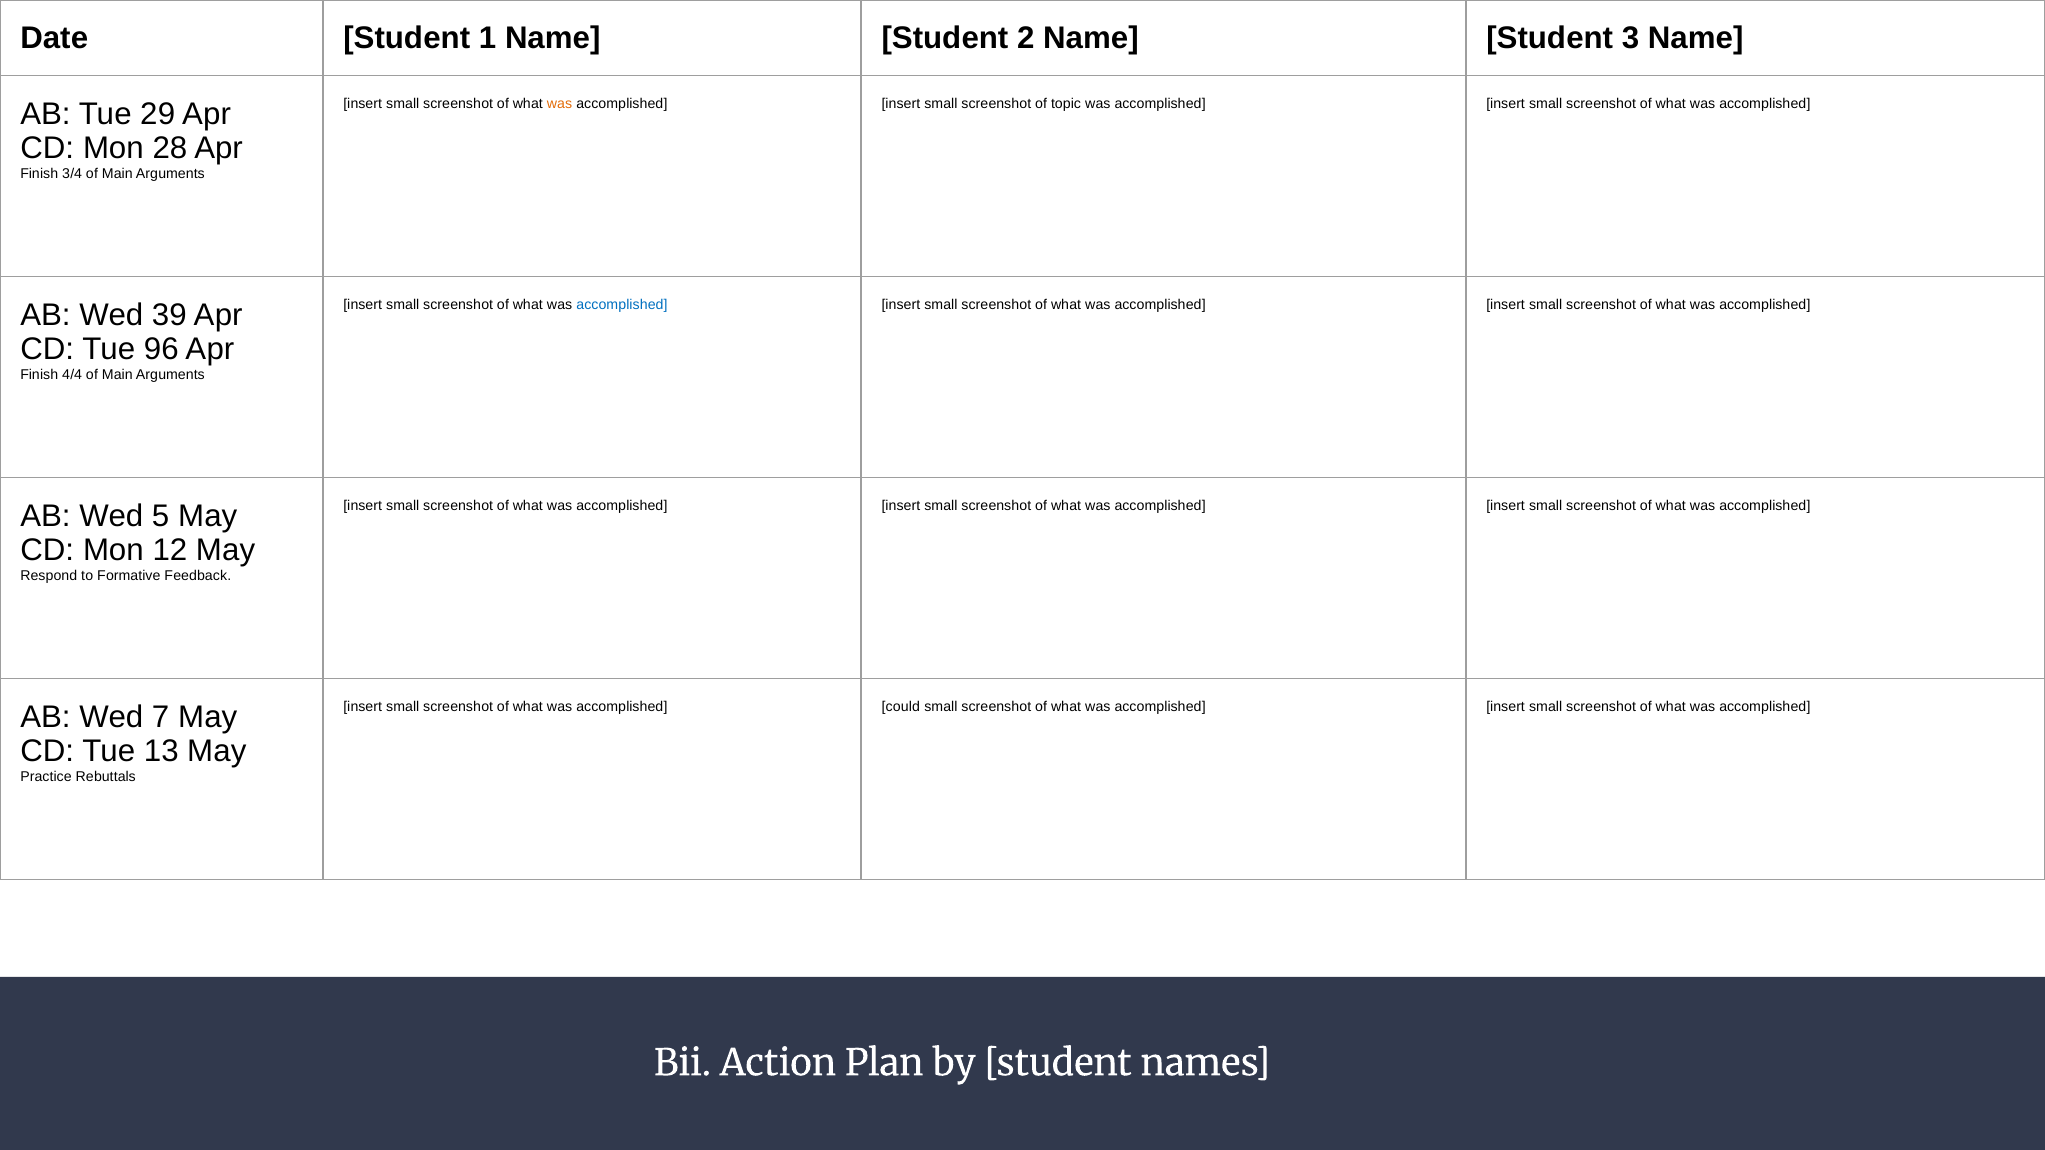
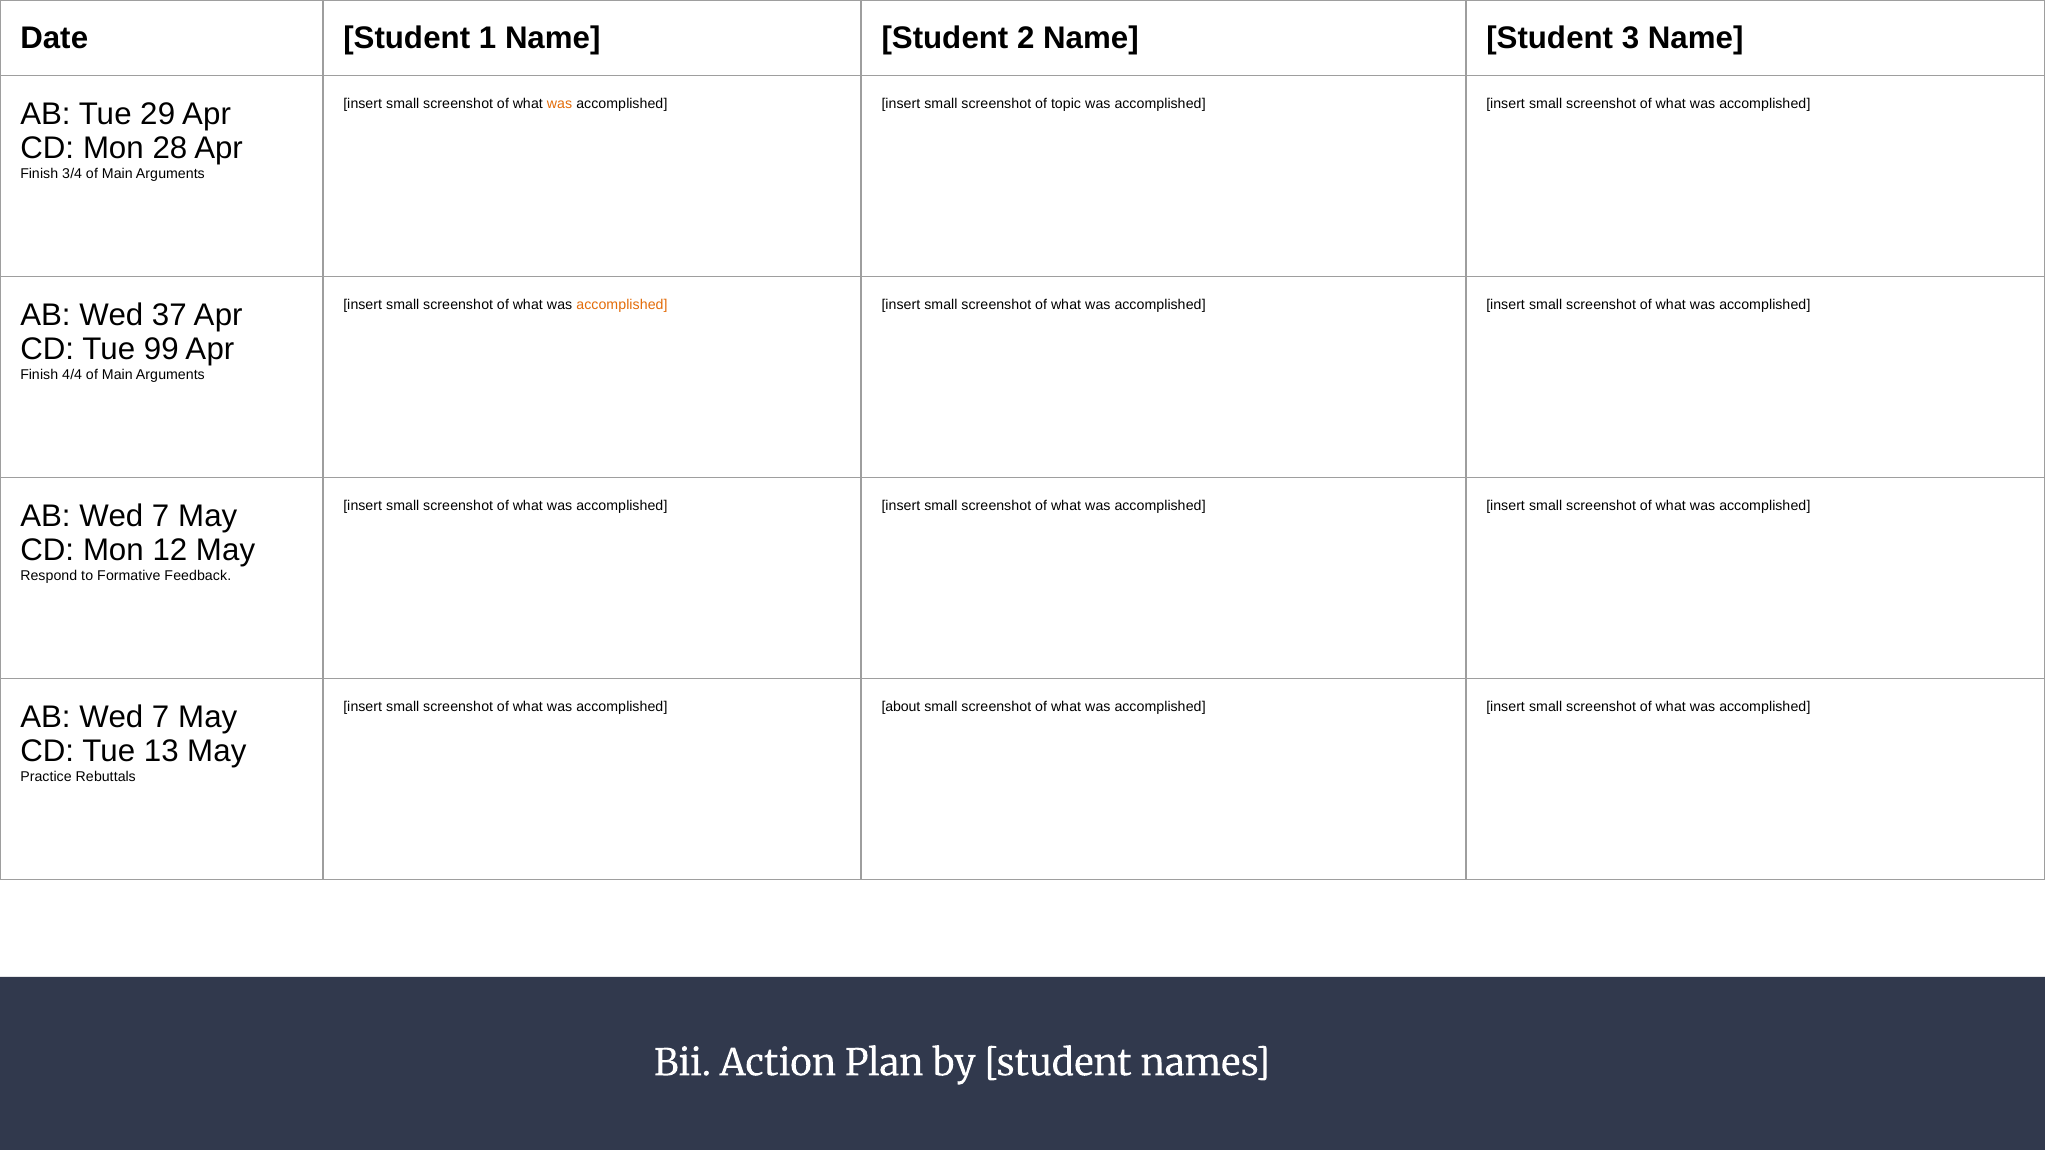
accomplished colour: blue -> orange (622, 305)
39: 39 -> 37 (169, 315)
96: 96 -> 99 (161, 350)
5: 5 -> 7 (161, 516)
could: could -> about (901, 707)
